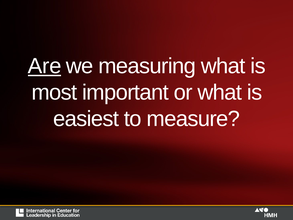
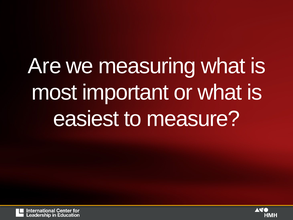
Are underline: present -> none (45, 66)
